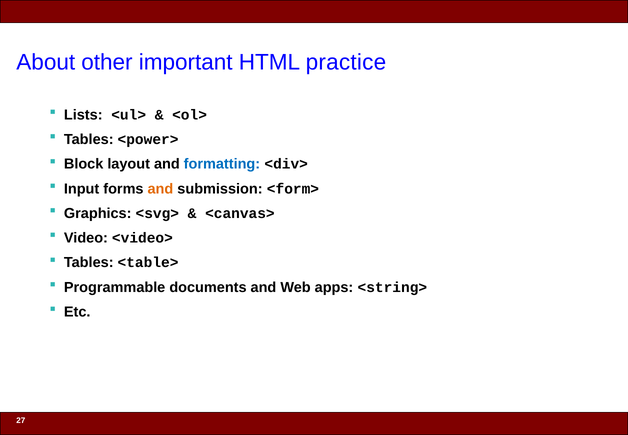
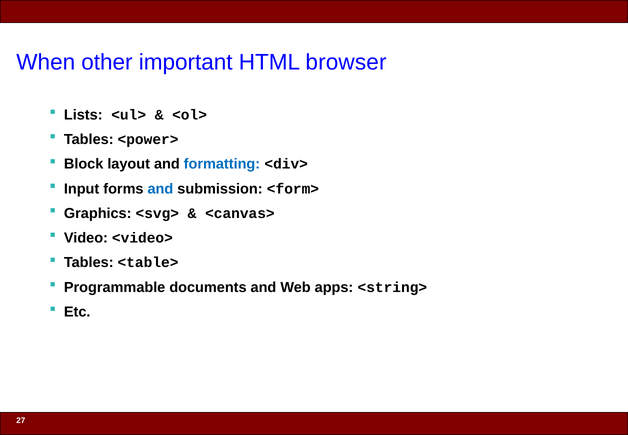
About: About -> When (46, 62)
practice: practice -> browser (346, 62)
and colour: orange -> blue (160, 189)
